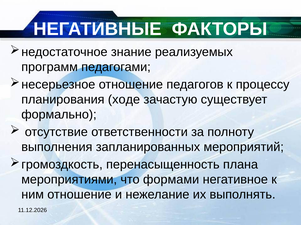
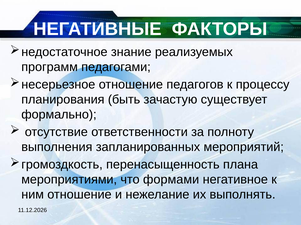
ходе: ходе -> быть (124, 100)
